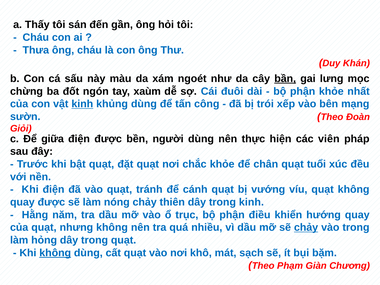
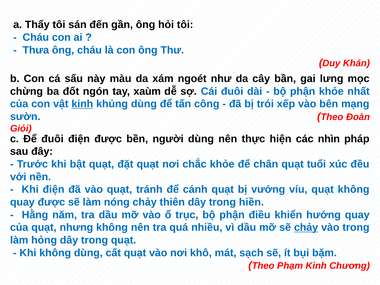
bần underline: present -> none (285, 79)
Để giữa: giữa -> đuôi (52, 139)
viên: viên -> nhìn (329, 139)
trong kinh: kinh -> hiền (251, 202)
không underline: present -> none (55, 253)
Phạm Giàn: Giàn -> Kinh (316, 266)
